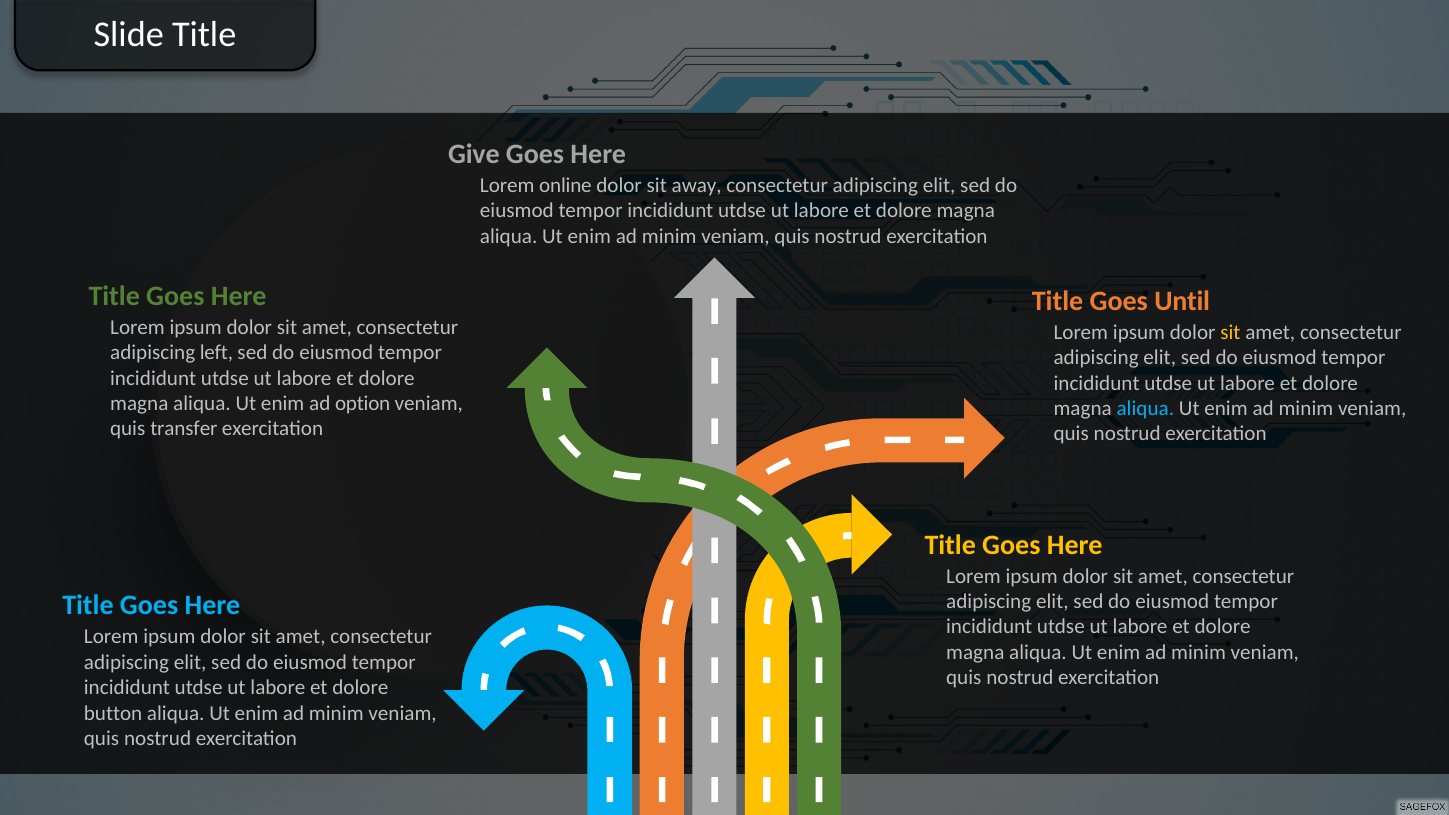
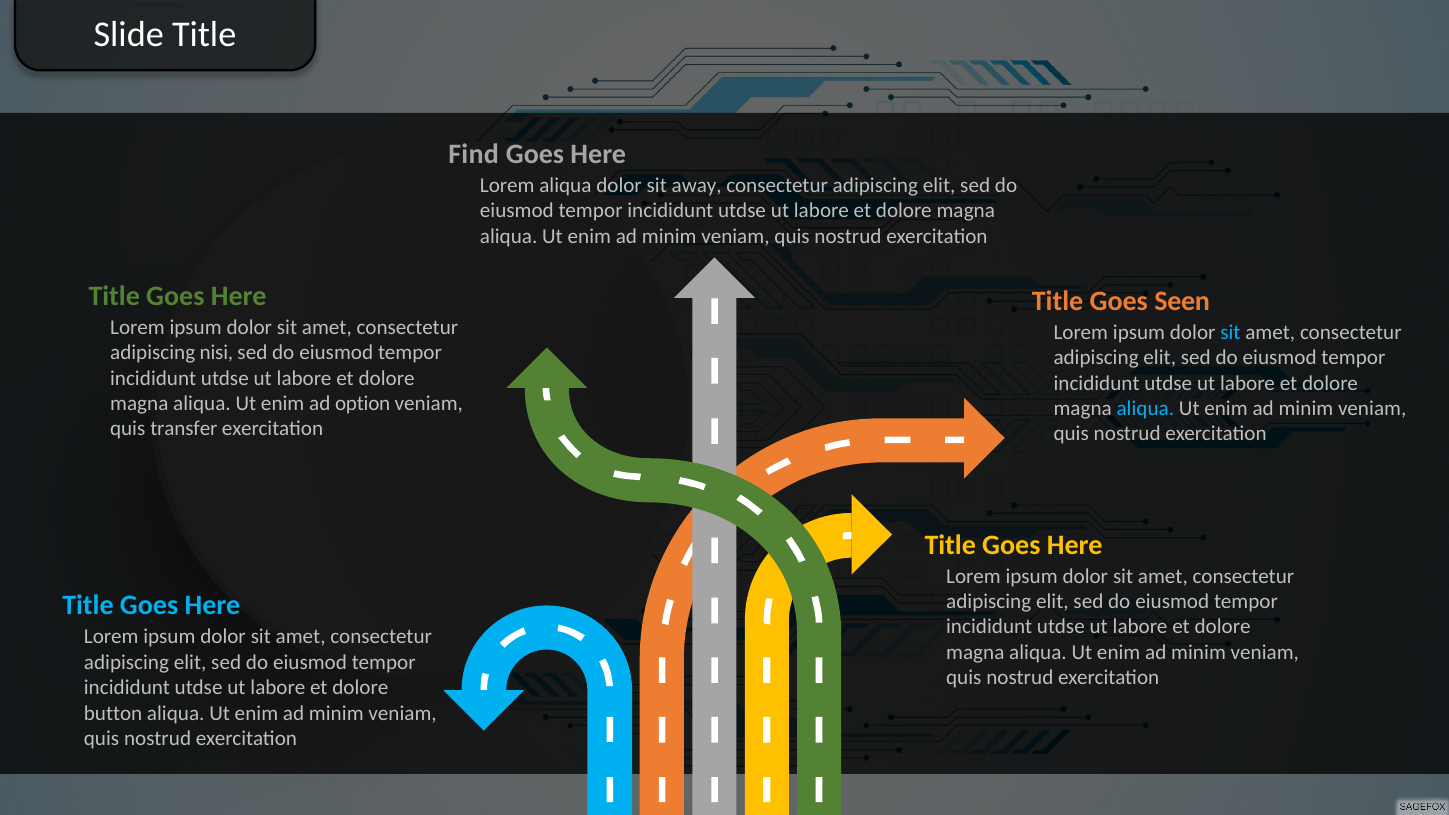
Give: Give -> Find (474, 154)
Lorem online: online -> aliqua (565, 185)
Until: Until -> Seen (1182, 301)
sit colour: yellow -> light blue (1230, 333)
left: left -> nisi (216, 353)
